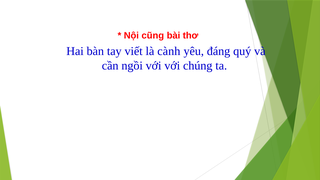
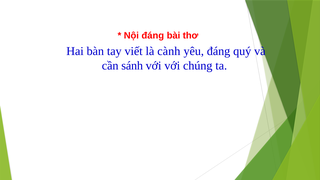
Nội cũng: cũng -> đáng (153, 35)
ngồi: ngồi -> sánh (132, 66)
